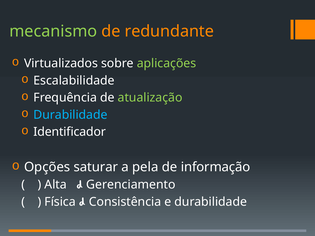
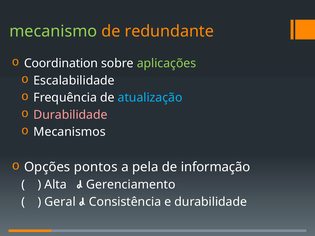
Virtualizados: Virtualizados -> Coordination (61, 63)
atualização colour: light green -> light blue (150, 98)
Durabilidade colour: light blue -> pink (70, 115)
Identificador: Identificador -> Mecanismos (70, 132)
saturar: saturar -> pontos (96, 167)
Física: Física -> Geral (60, 202)
